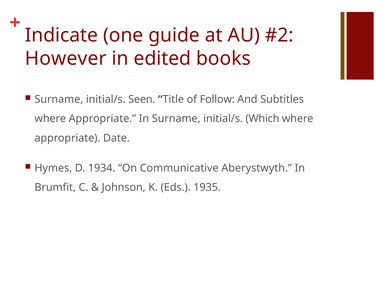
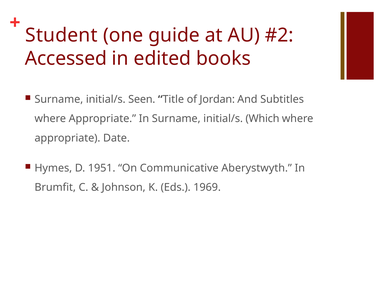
Indicate: Indicate -> Student (61, 35)
However: However -> Accessed (66, 58)
Follow: Follow -> Jordan (217, 99)
1934: 1934 -> 1951 (102, 168)
1935: 1935 -> 1969 (207, 187)
